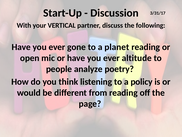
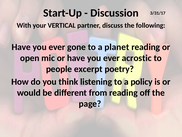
altitude: altitude -> acrostic (137, 58)
analyze: analyze -> excerpt (88, 69)
